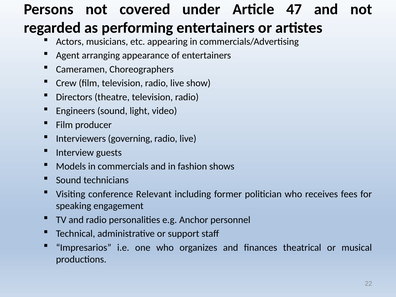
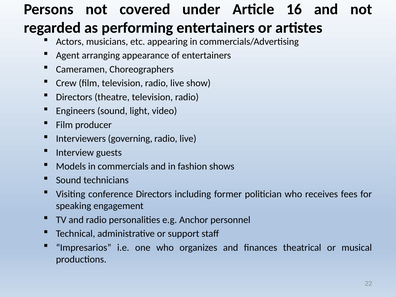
47: 47 -> 16 (294, 9)
conference Relevant: Relevant -> Directors (154, 194)
